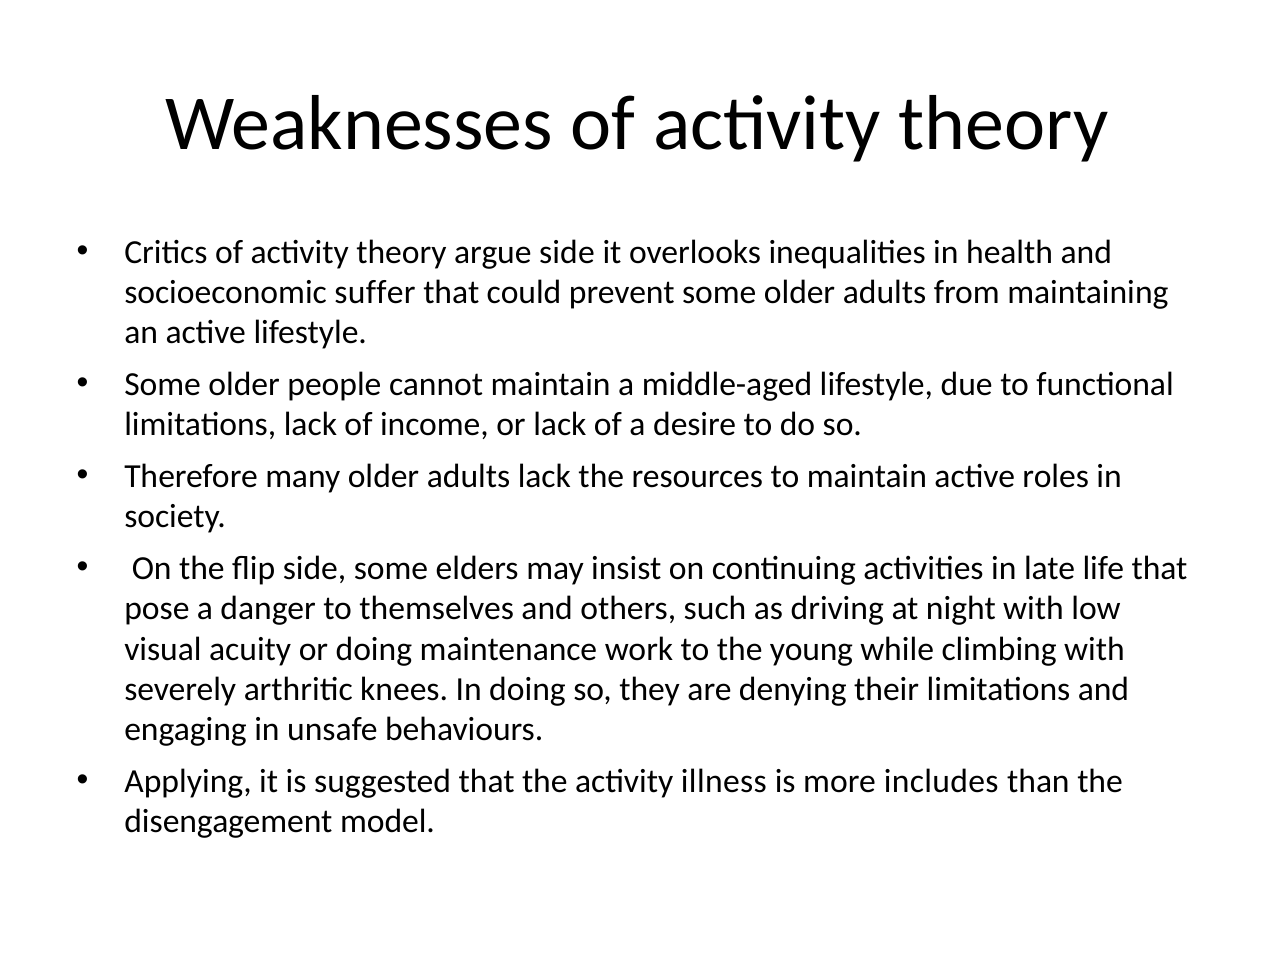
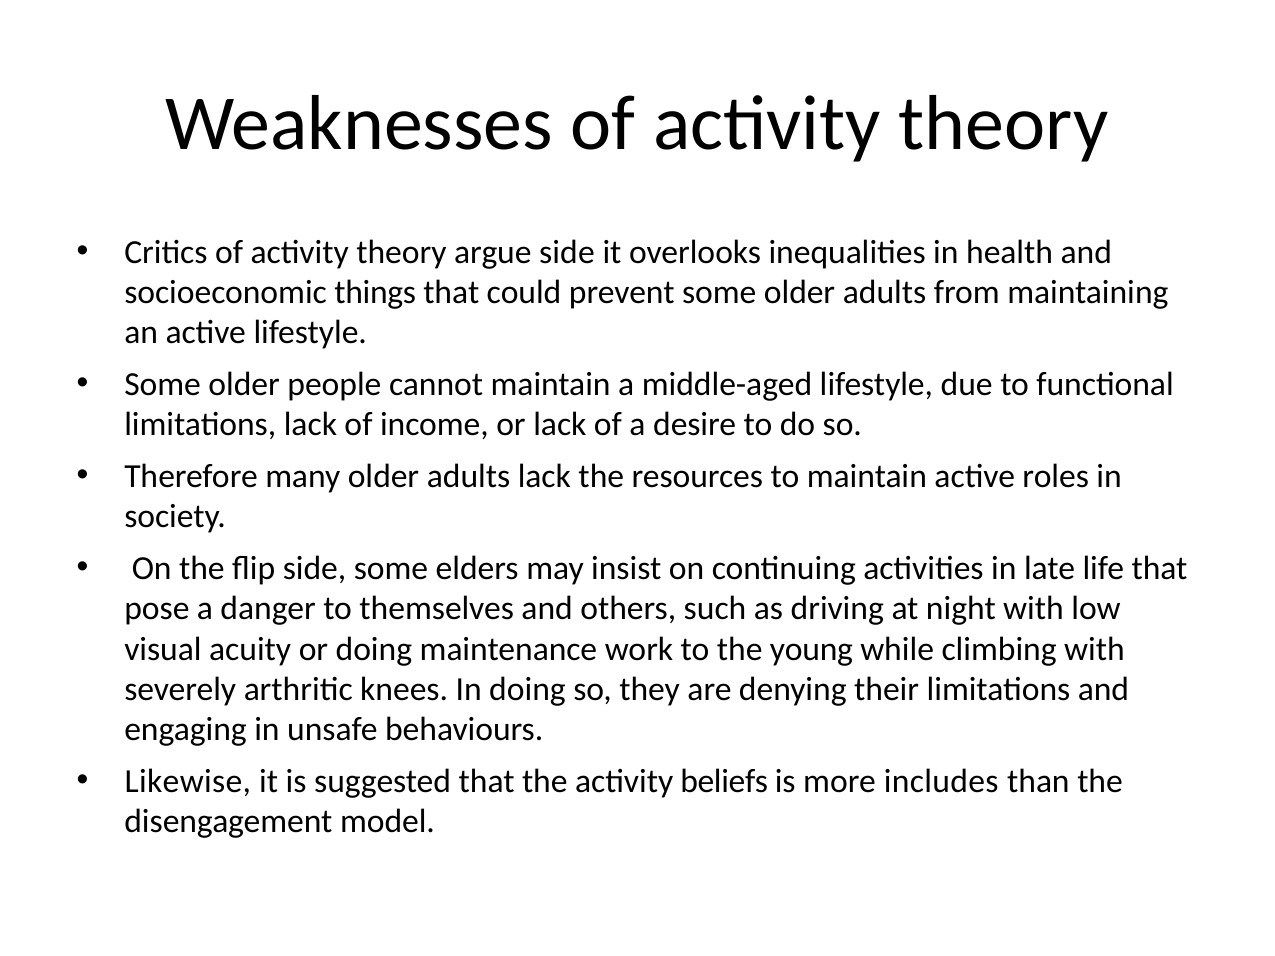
suffer: suffer -> things (375, 292)
Applying: Applying -> Likewise (188, 782)
illness: illness -> beliefs (724, 782)
